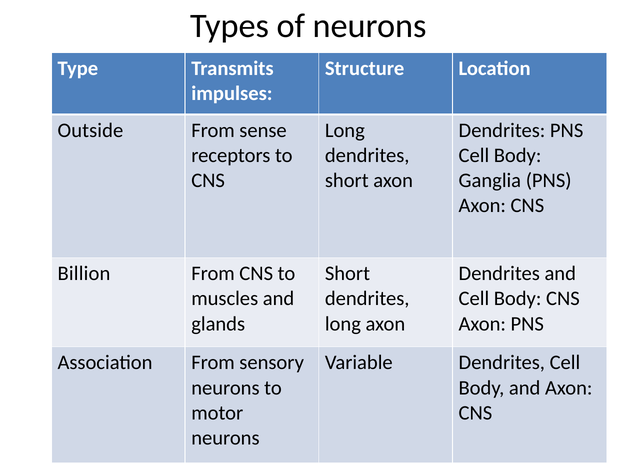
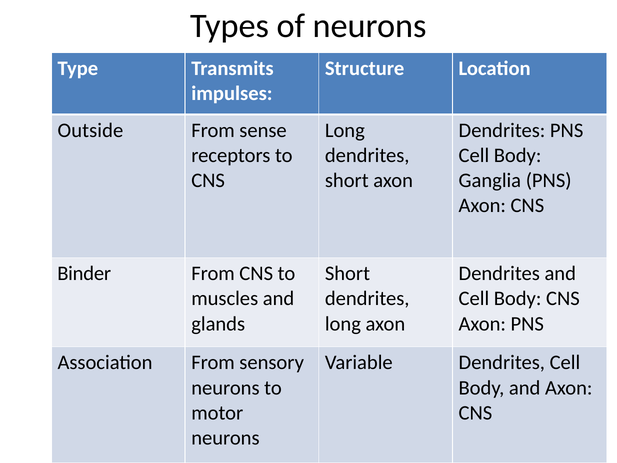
Billion: Billion -> Binder (84, 273)
